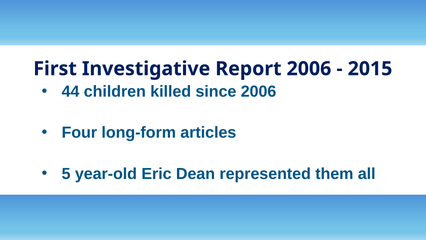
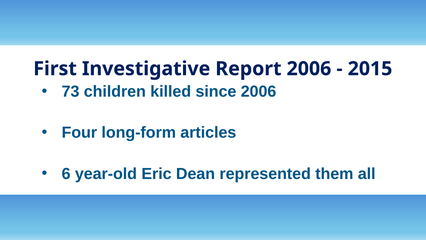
44: 44 -> 73 (71, 91)
5: 5 -> 6 (66, 173)
